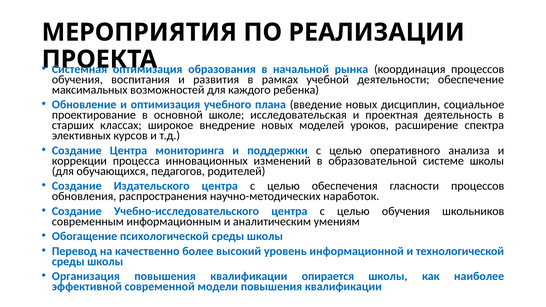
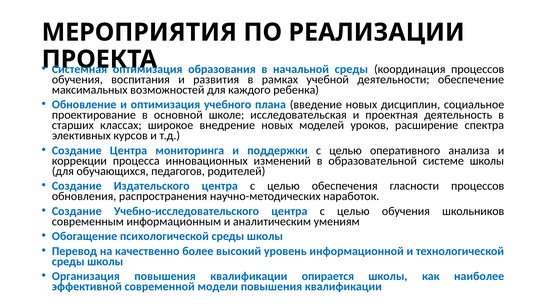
начальной рынка: рынка -> среды (351, 69)
